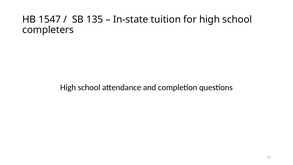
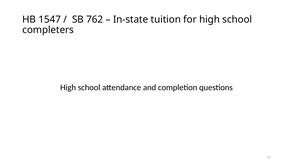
135: 135 -> 762 (95, 19)
